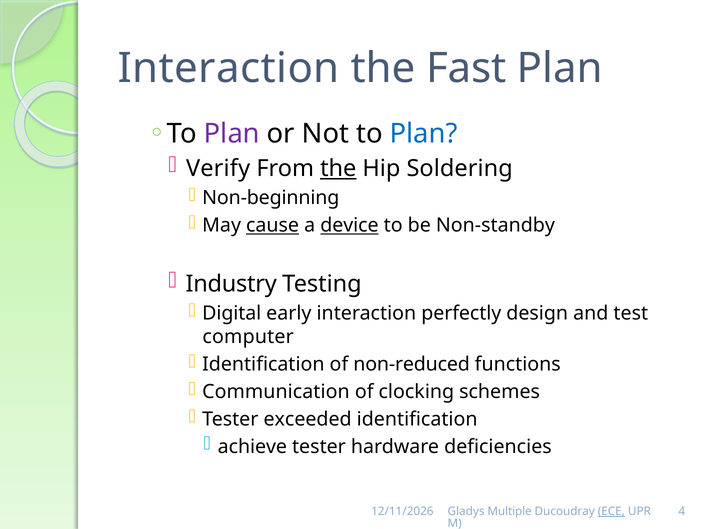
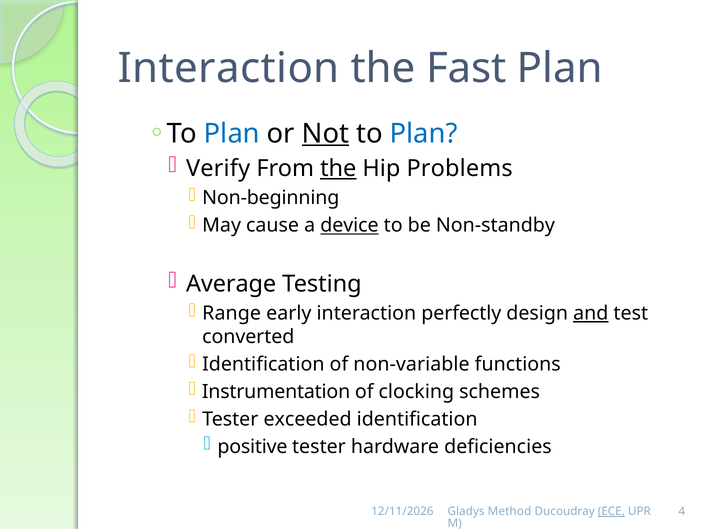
Plan colour: purple -> blue (232, 133)
Not underline: none -> present (325, 133)
Soldering: Soldering -> Problems (460, 168)
cause underline: present -> none (273, 225)
Industry: Industry -> Average (231, 284)
Digital: Digital -> Range (232, 313)
and underline: none -> present (591, 313)
computer: computer -> converted (248, 337)
non-reduced: non-reduced -> non-variable (411, 364)
Communication: Communication -> Instrumentation (276, 392)
achieve: achieve -> positive (252, 446)
Multiple: Multiple -> Method (509, 511)
